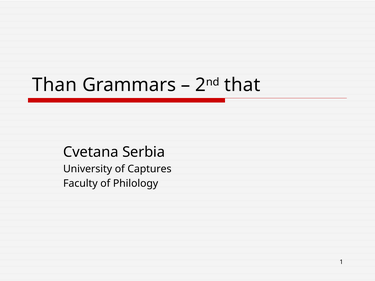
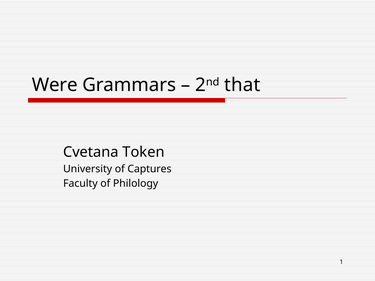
Than: Than -> Were (55, 85)
Serbia: Serbia -> Token (144, 152)
